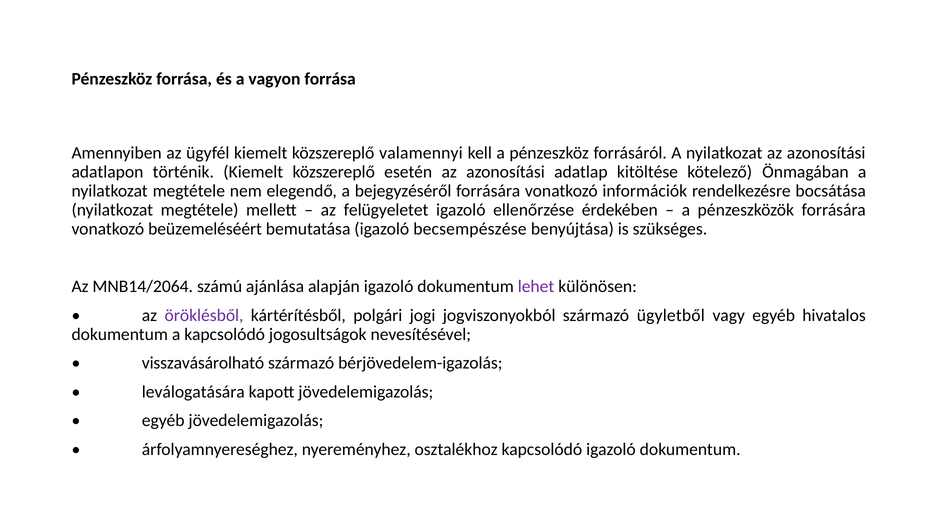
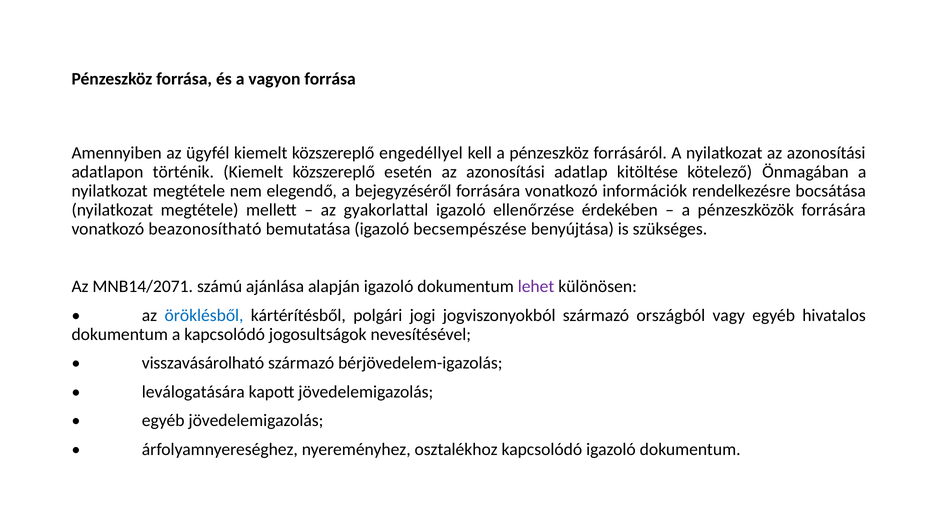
valamennyi: valamennyi -> engedéllyel (421, 153)
felügyeletet: felügyeletet -> gyakorlattal (386, 210)
beüzemeléséért: beüzemeléséért -> beazonosítható (205, 229)
MNB14/2064: MNB14/2064 -> MNB14/2071 (143, 287)
öröklésből colour: purple -> blue (204, 316)
ügyletből: ügyletből -> országból (671, 316)
